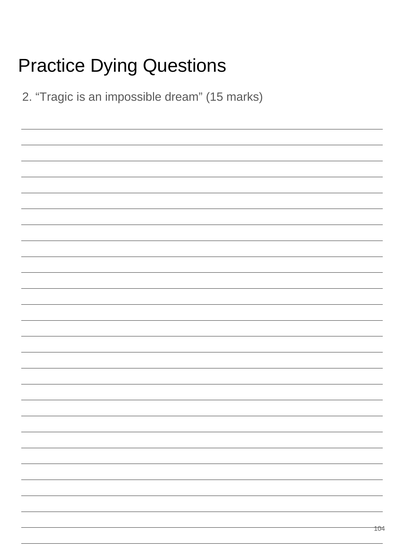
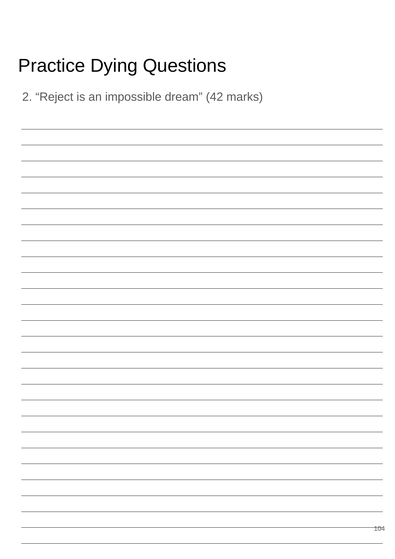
Tragic: Tragic -> Reject (54, 97)
15: 15 -> 42 (215, 97)
